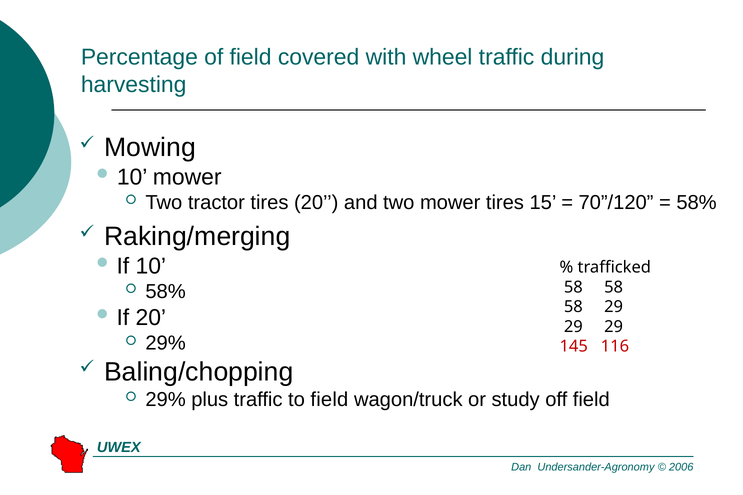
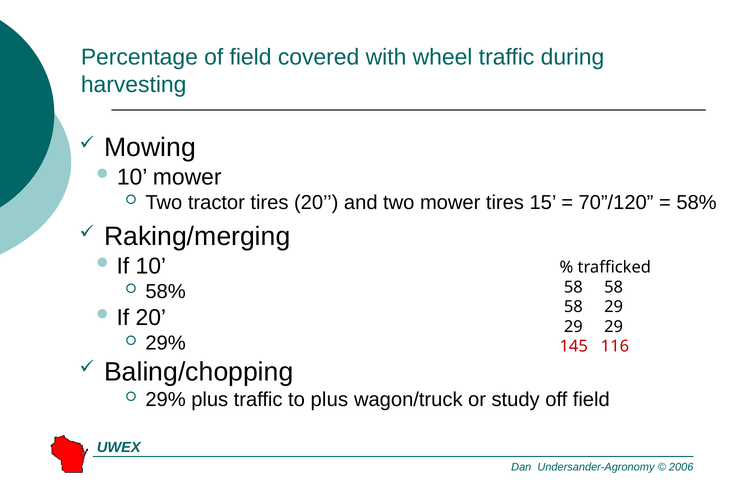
to field: field -> plus (329, 400)
